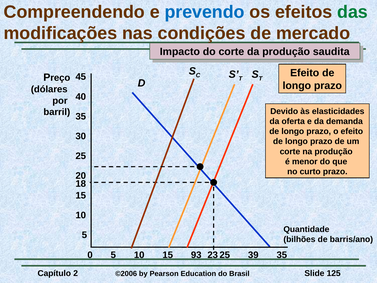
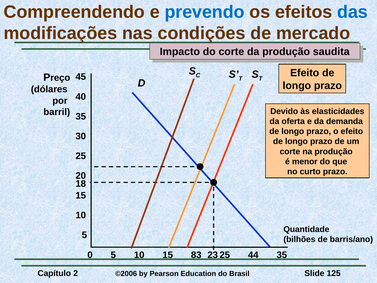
das colour: green -> blue (353, 12)
93: 93 -> 83 (196, 255)
39: 39 -> 44 (253, 255)
